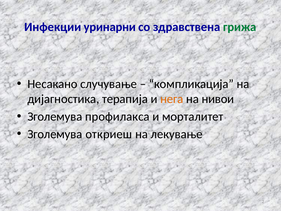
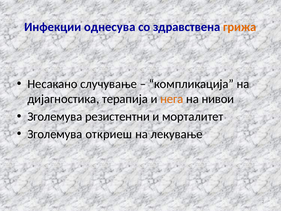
уринарни: уринарни -> однесува (110, 27)
грижа colour: green -> orange (240, 27)
профилакса: профилакса -> резистентни (117, 116)
